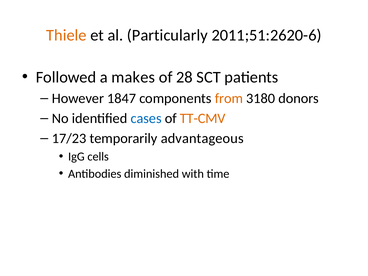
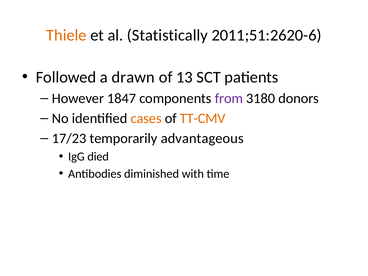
Particularly: Particularly -> Statistically (167, 35)
makes: makes -> drawn (133, 77)
28: 28 -> 13 (184, 77)
from colour: orange -> purple (229, 98)
cases colour: blue -> orange (146, 118)
cells: cells -> died (98, 157)
